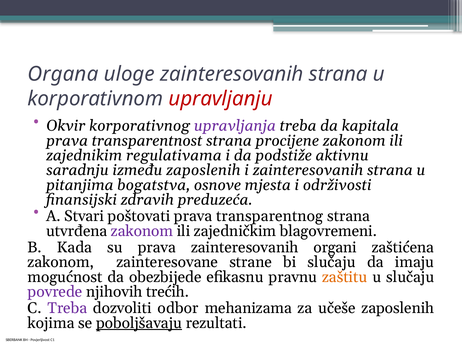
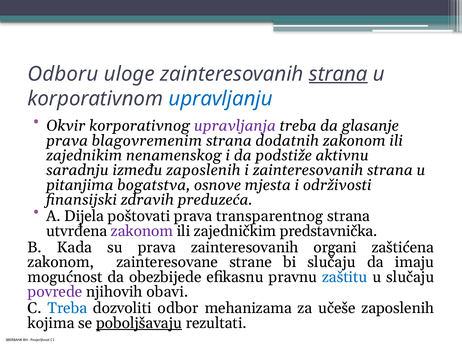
Organa: Organa -> Odboru (63, 74)
strana underline: none -> present (338, 74)
upravljanju colour: red -> blue (221, 98)
kapitala: kapitala -> glasanje (370, 126)
transparentnost: transparentnost -> blagovremenim (147, 140)
procijene: procijene -> dodatnih (287, 140)
regulativama: regulativama -> nenamenskog (174, 155)
Stvari: Stvari -> Dijela (84, 216)
blagovremeni: blagovremeni -> predstavnička (328, 231)
zaštitu colour: orange -> blue (345, 277)
trećih: trećih -> obavi (167, 291)
Treba colour: purple -> blue (67, 308)
